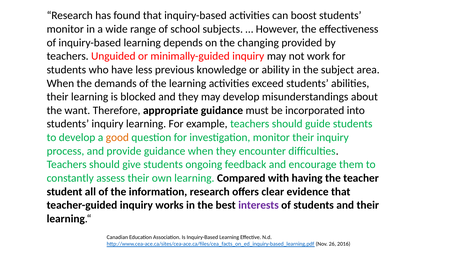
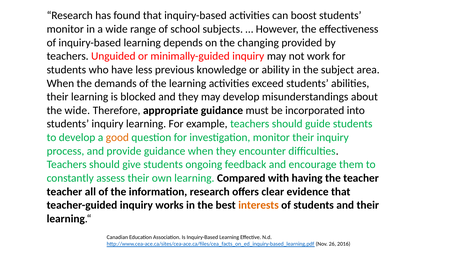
the want: want -> wide (77, 110)
student: student -> teacher (64, 191)
interests colour: purple -> orange (259, 205)
